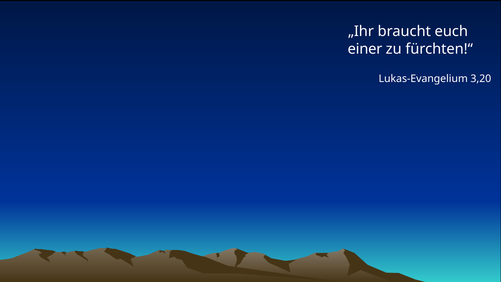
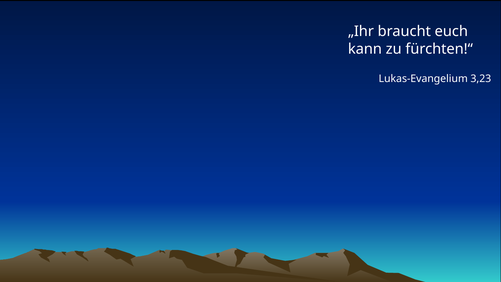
einer: einer -> kann (365, 49)
3,20: 3,20 -> 3,23 (481, 79)
